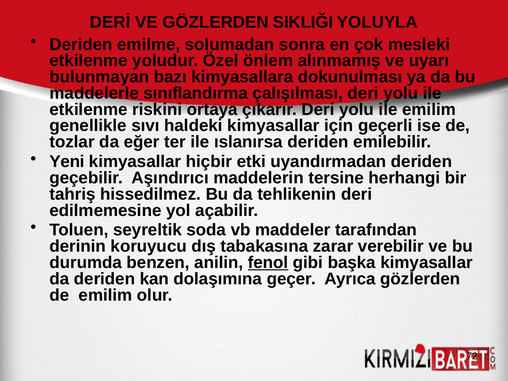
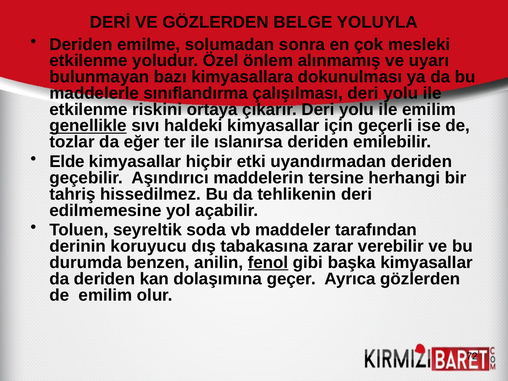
SIKLIĞI: SIKLIĞI -> BELGE (303, 22)
genellikle underline: none -> present (88, 126)
Yeni: Yeni -> Elde (67, 162)
